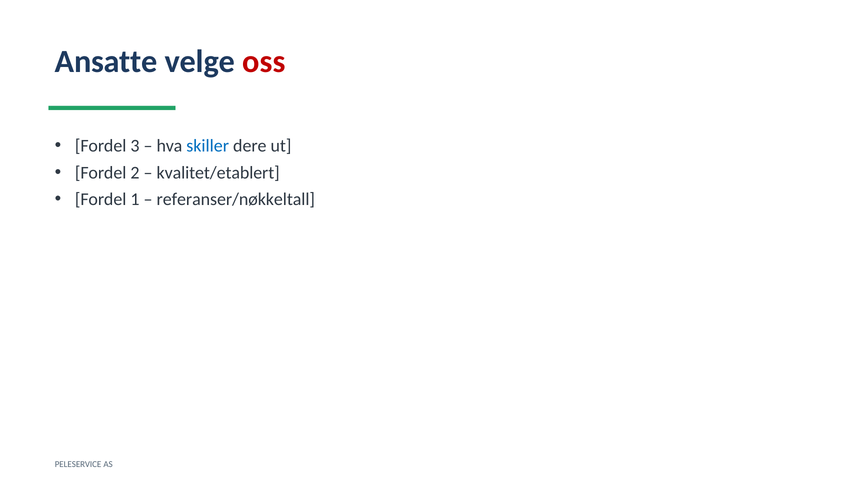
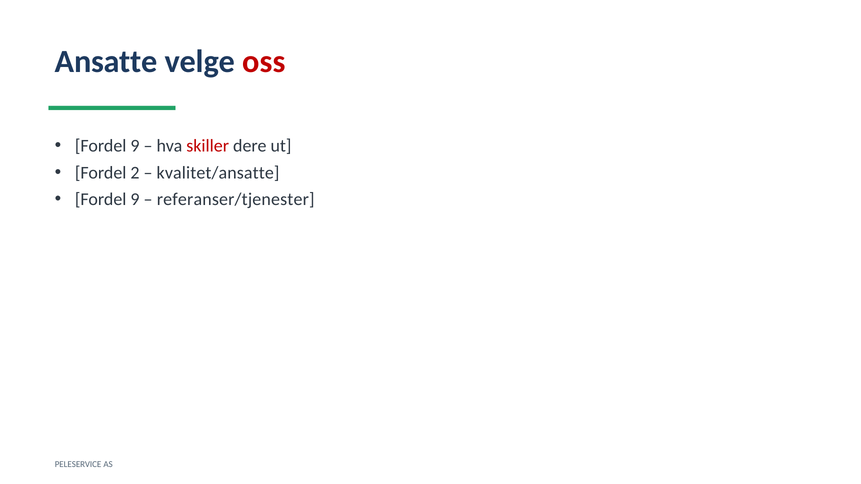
3: 3 -> 9 (135, 146)
skiller colour: blue -> red (208, 146)
kvalitet/etablert: kvalitet/etablert -> kvalitet/ansatte (218, 173)
1: 1 -> 9 (135, 200)
referanser/nøkkeltall: referanser/nøkkeltall -> referanser/tjenester (236, 200)
